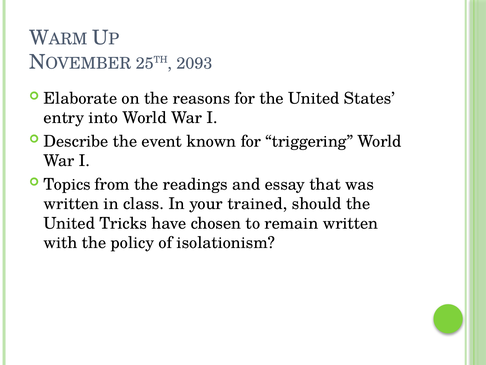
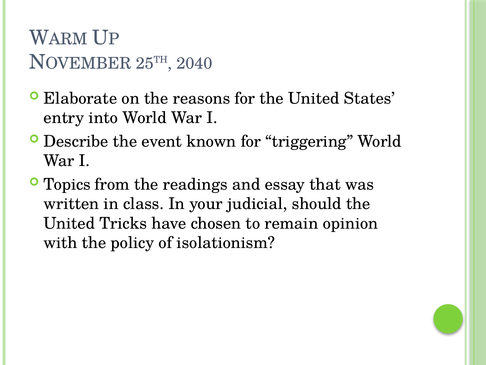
2093: 2093 -> 2040 (195, 64)
trained: trained -> judicial (257, 204)
remain written: written -> opinion (351, 223)
